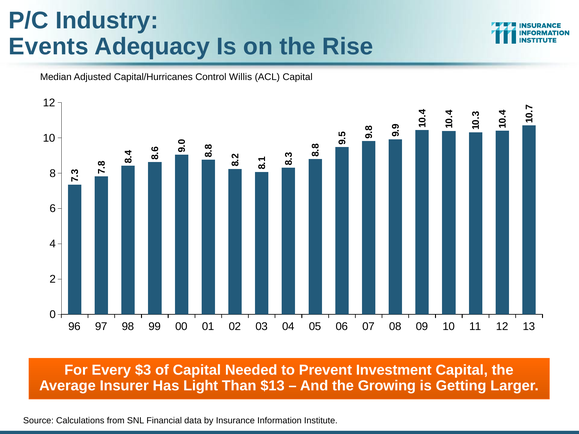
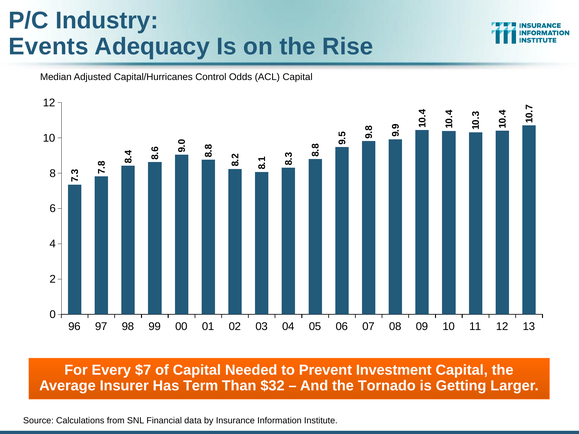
Willis: Willis -> Odds (241, 77)
$3: $3 -> $7 (143, 370)
Light: Light -> Term (201, 386)
$13: $13 -> $32 (273, 386)
Growing: Growing -> Tornado (387, 386)
